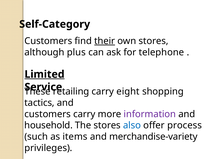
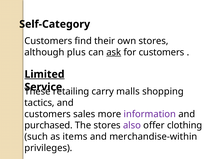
their underline: present -> none (105, 41)
ask underline: none -> present (114, 52)
for telephone: telephone -> customers (162, 52)
eight: eight -> malls (128, 91)
customers carry: carry -> sales (84, 114)
household: household -> purchased (48, 125)
also colour: blue -> purple (132, 125)
process: process -> clothing (185, 125)
merchandise-variety: merchandise-variety -> merchandise-within (153, 136)
